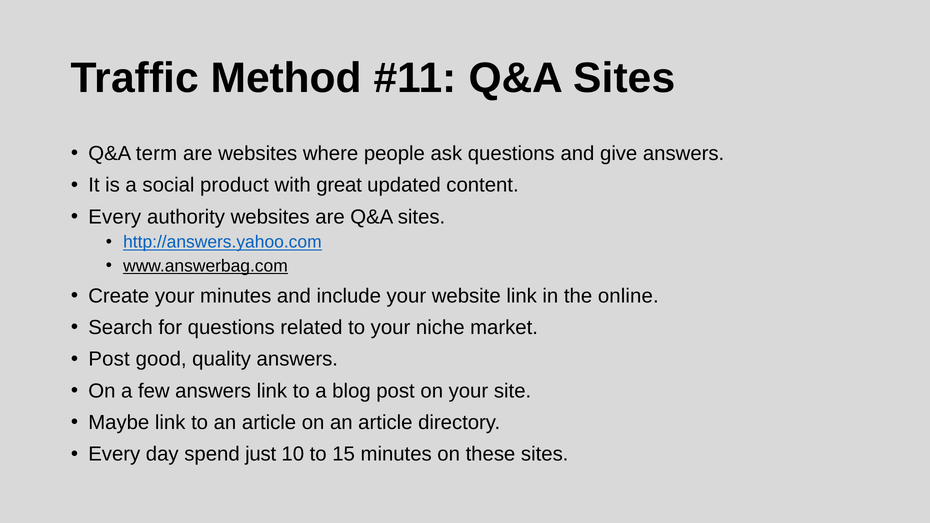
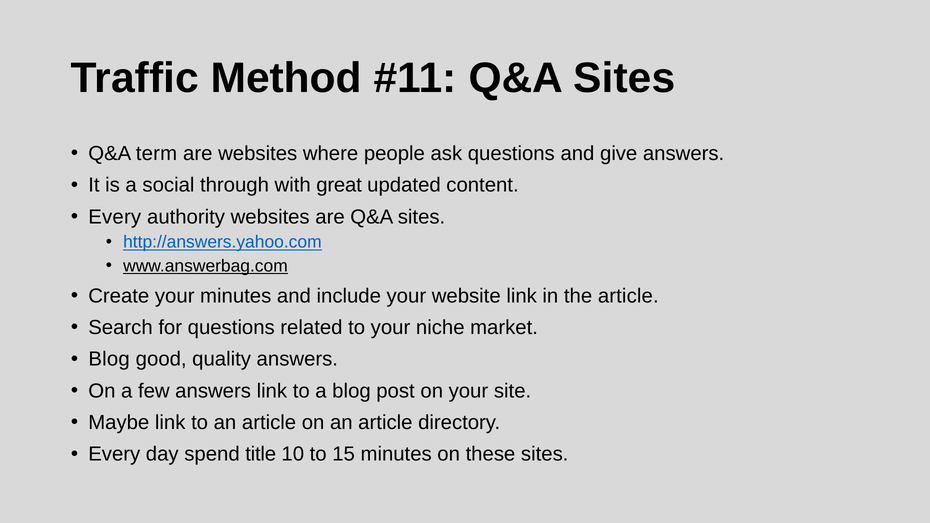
product: product -> through (234, 185)
the online: online -> article (628, 296)
Post: Post -> Blog (109, 359)
just: just -> title (261, 454)
